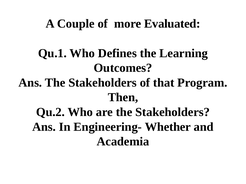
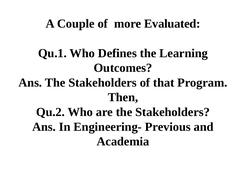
Whether: Whether -> Previous (168, 127)
